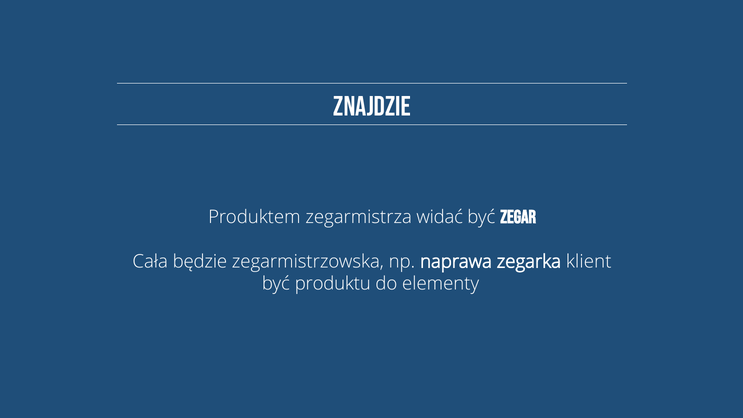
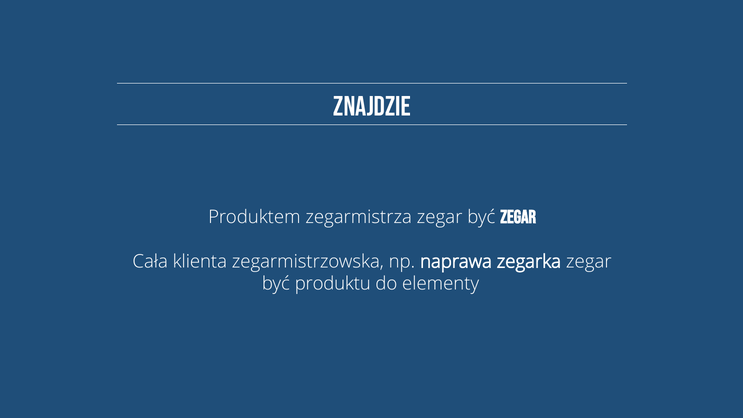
zegarmistrza widać: widać -> zegar (440, 217)
będzie: będzie -> klienta (200, 261)
zegarka klient: klient -> zegar (589, 261)
